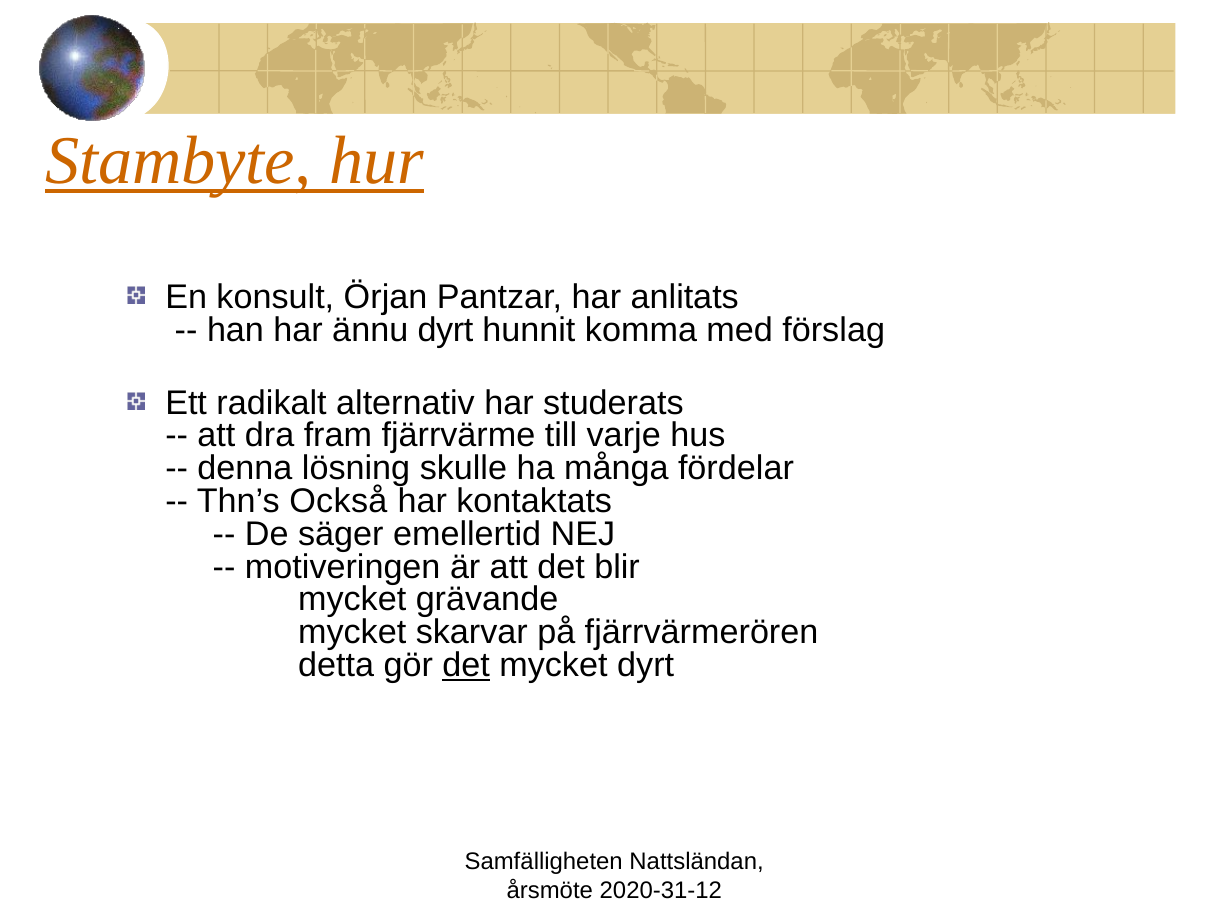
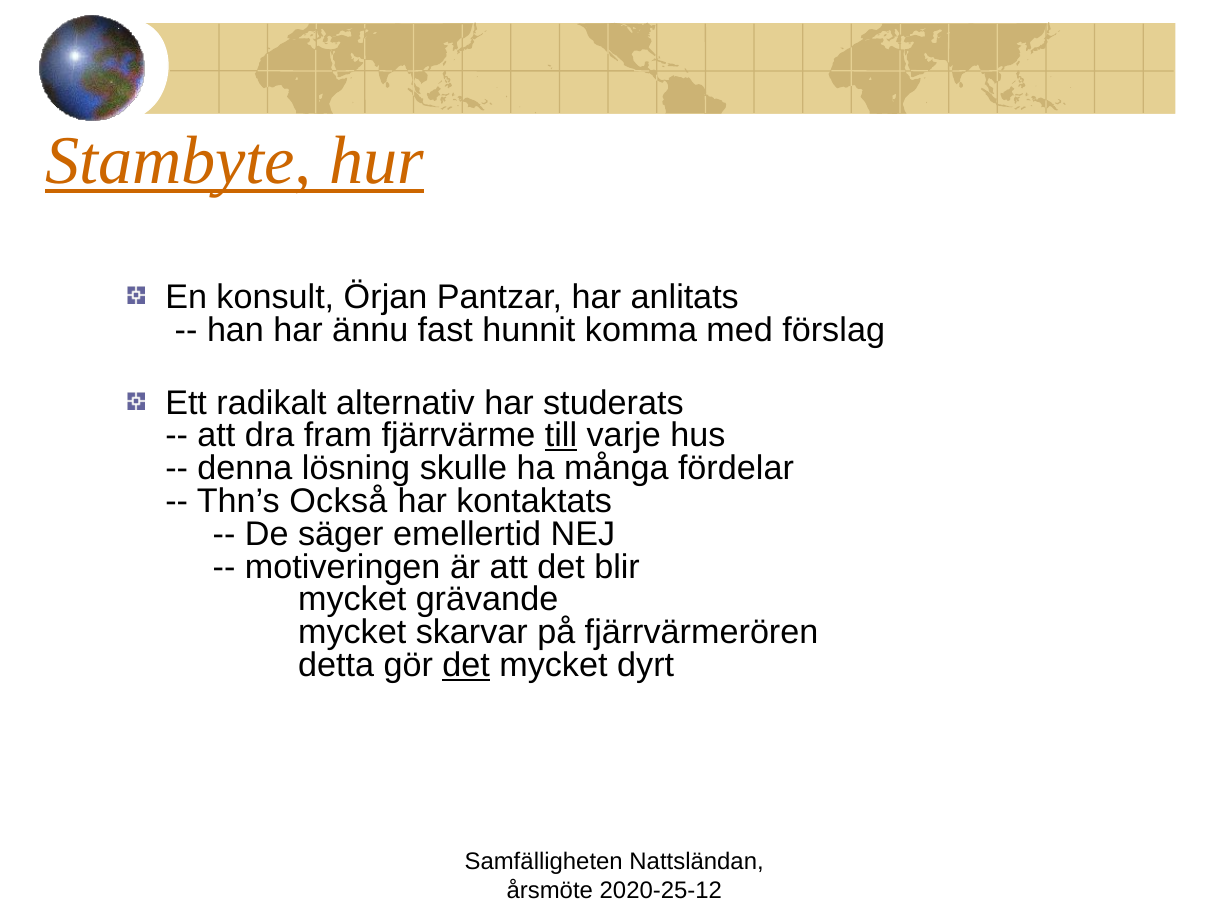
ännu dyrt: dyrt -> fast (445, 330)
till underline: none -> present (561, 435)
2020-31-12: 2020-31-12 -> 2020-25-12 (661, 890)
